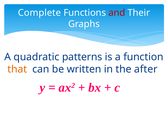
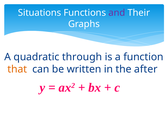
Complete: Complete -> Situations (40, 13)
and colour: red -> purple (117, 13)
patterns: patterns -> through (82, 57)
